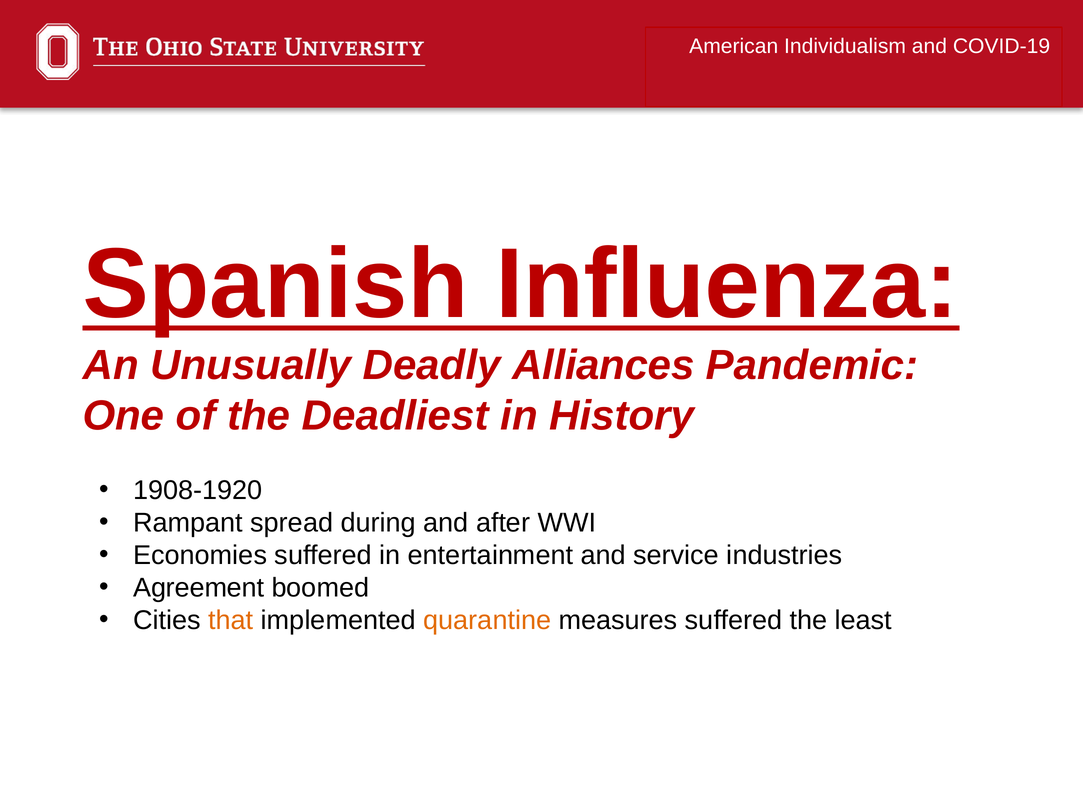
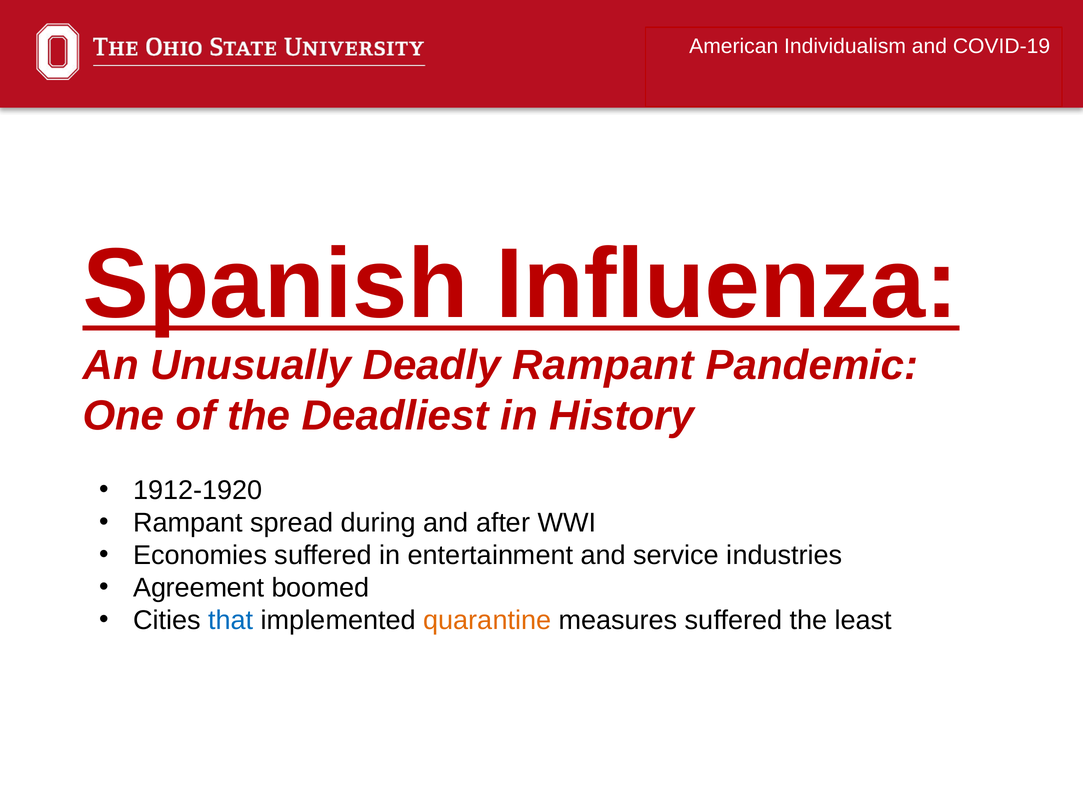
Deadly Alliances: Alliances -> Rampant (603, 365)
1908-1920: 1908-1920 -> 1912-1920 (198, 491)
that colour: orange -> blue (231, 621)
